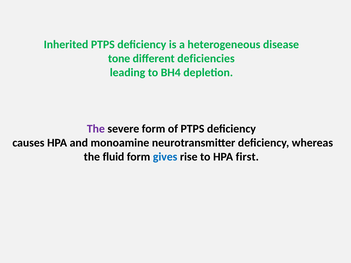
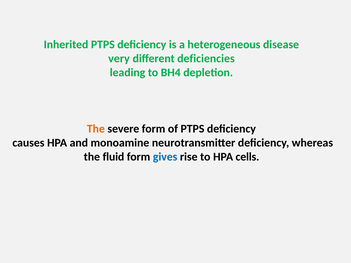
tone: tone -> very (119, 59)
The colour: purple -> orange (96, 129)
first: first -> cells (247, 157)
